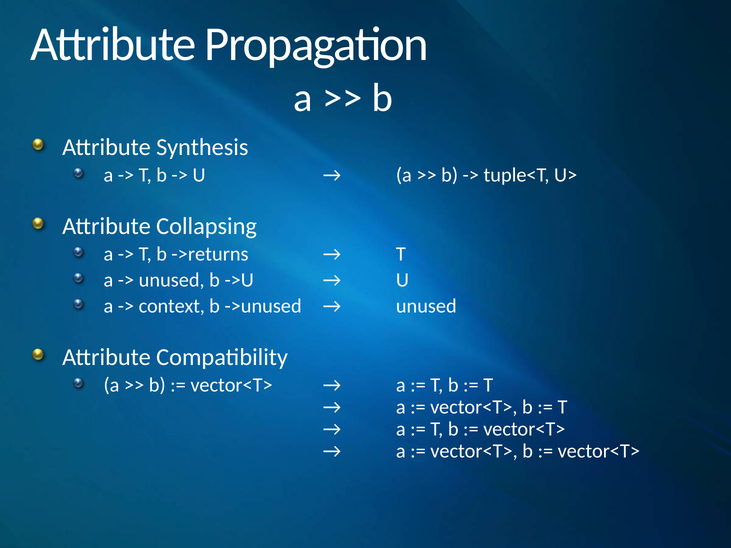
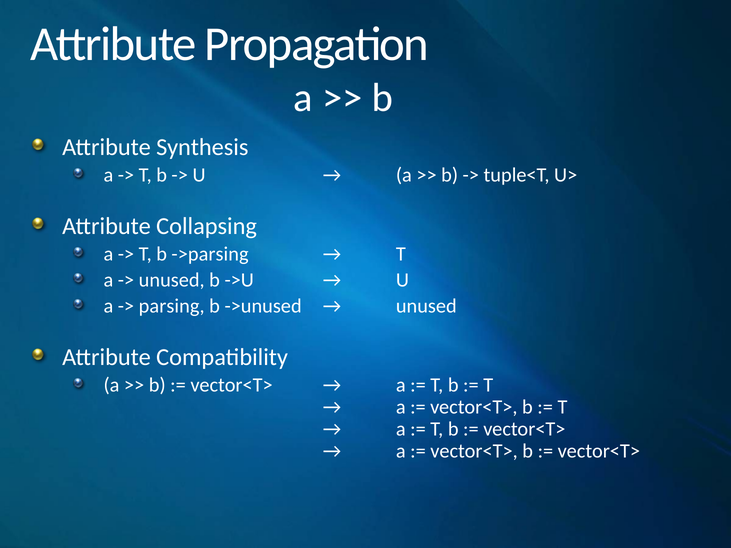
->returns: ->returns -> ->parsing (210, 254)
context: context -> parsing (172, 306)
